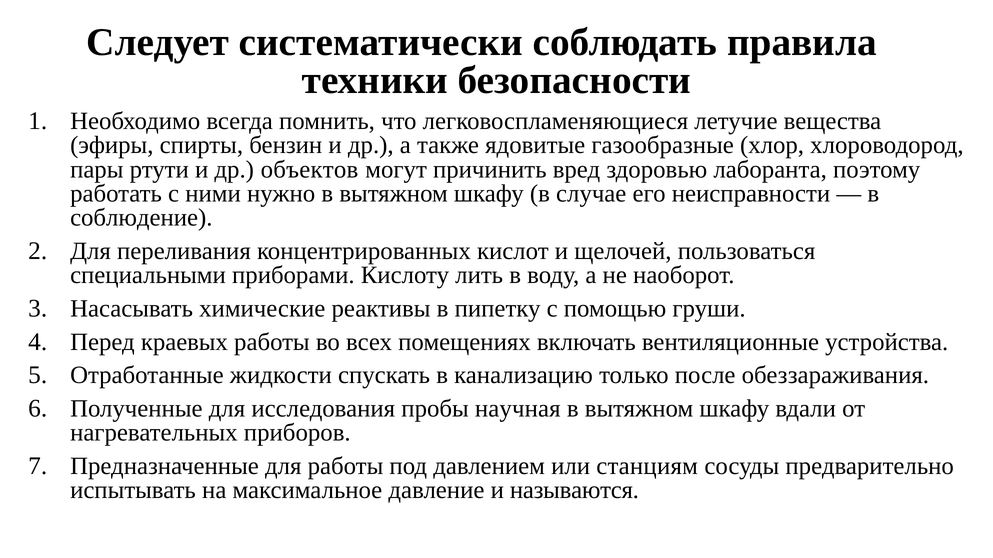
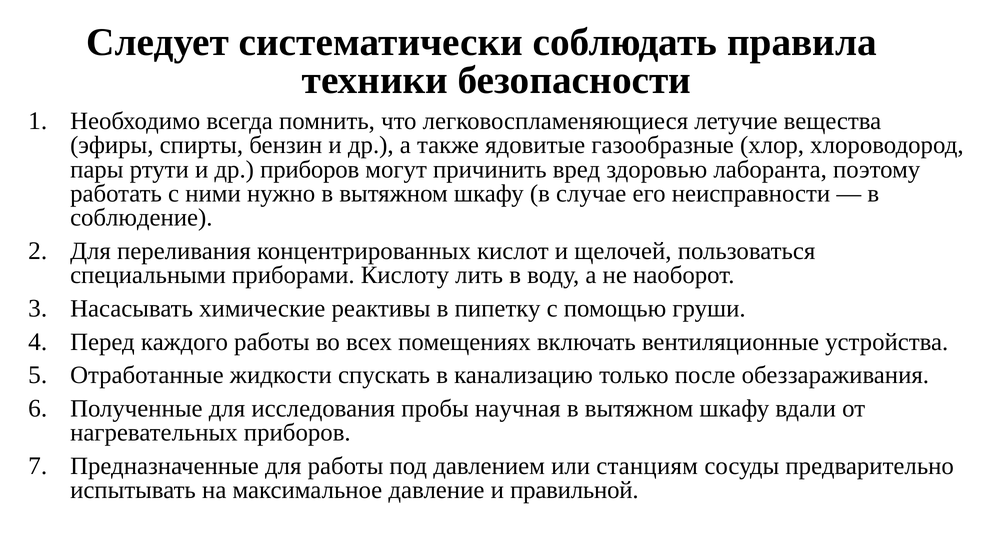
др объектов: объектов -> приборов (310, 170)
краевых: краевых -> каждого (184, 342)
называются: называются -> правильной (574, 491)
